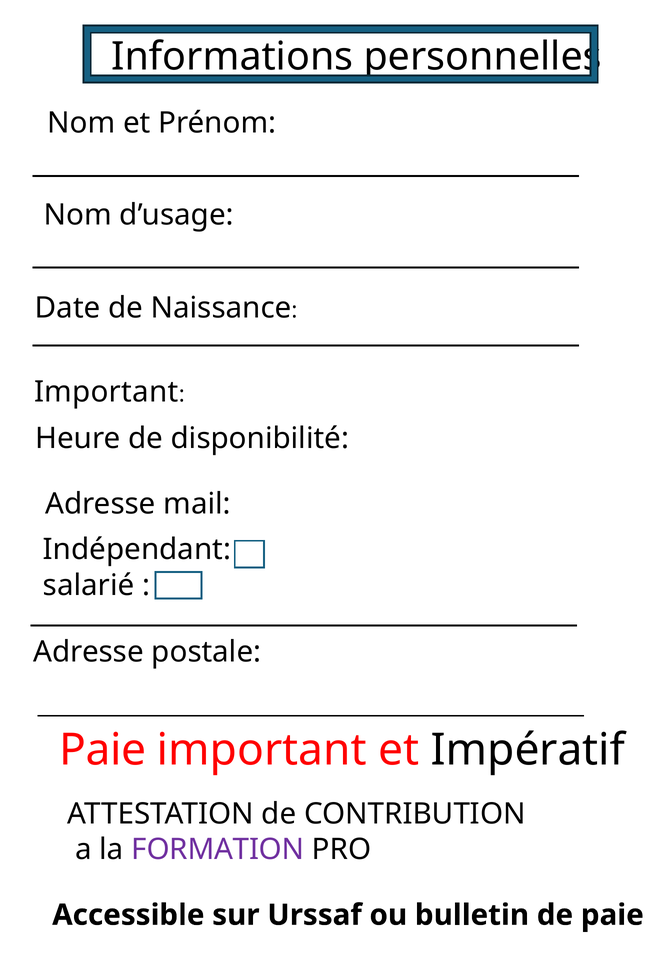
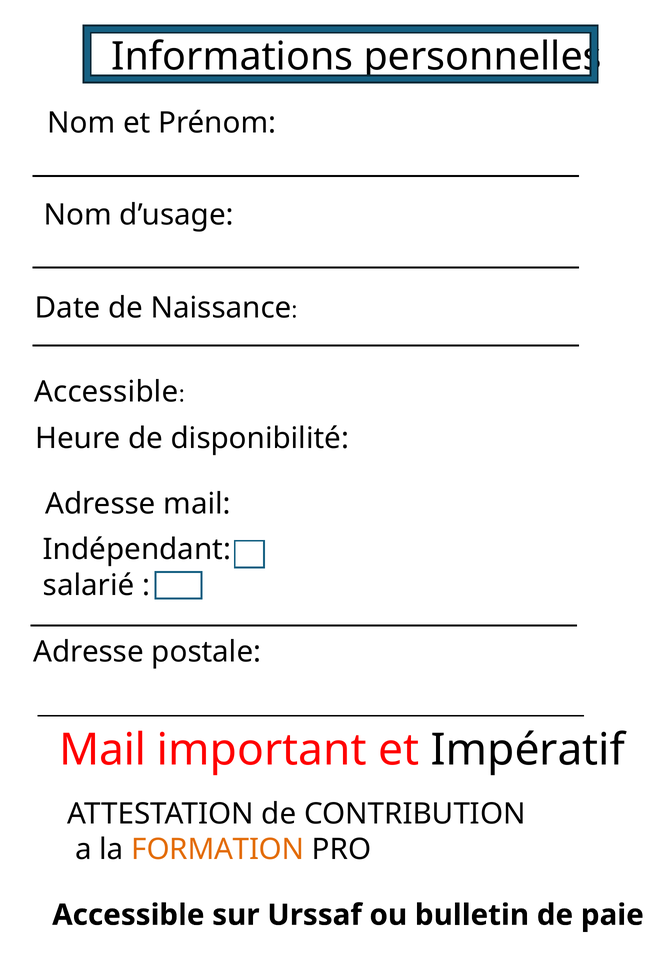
Important: Important -> Accessible (106, 391)
Paie: Paie -> Mail (103, 749)
FORMATION colour: purple -> orange (218, 849)
